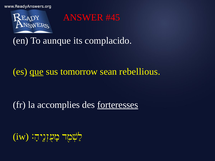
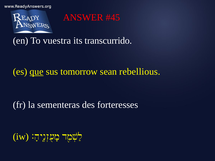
aunque: aunque -> vuestra (57, 41)
complacido: complacido -> transcurrido (108, 41)
accomplies: accomplies -> sementeras (59, 105)
forteresses underline: present -> none (118, 105)
